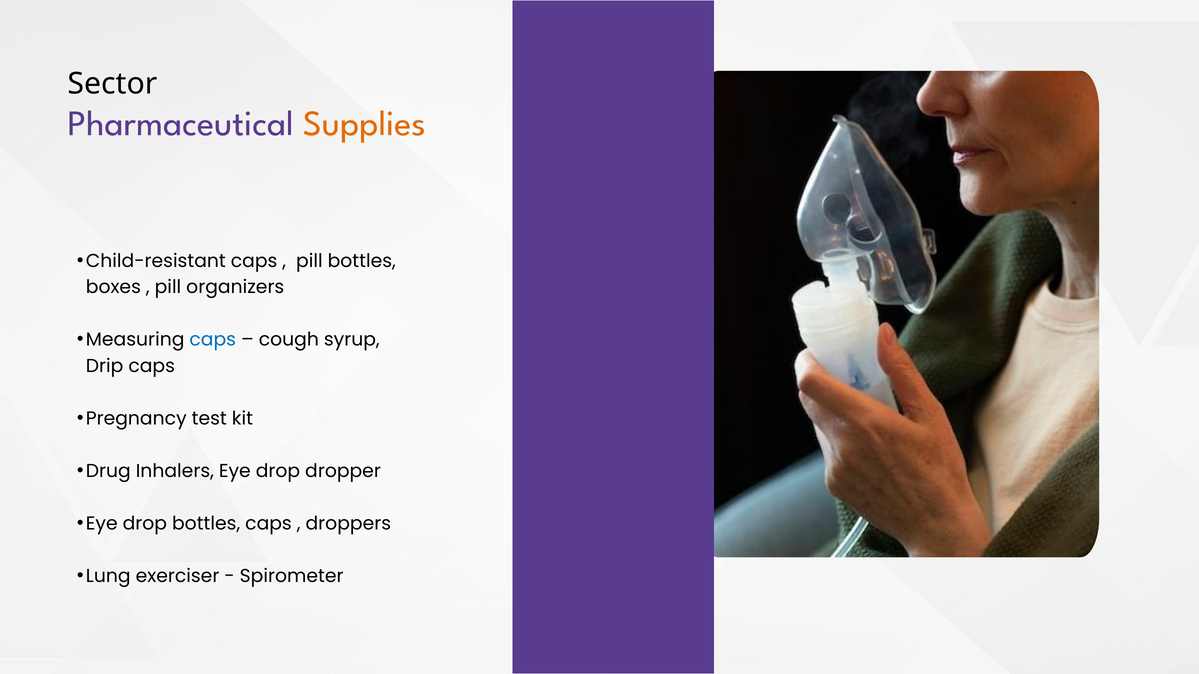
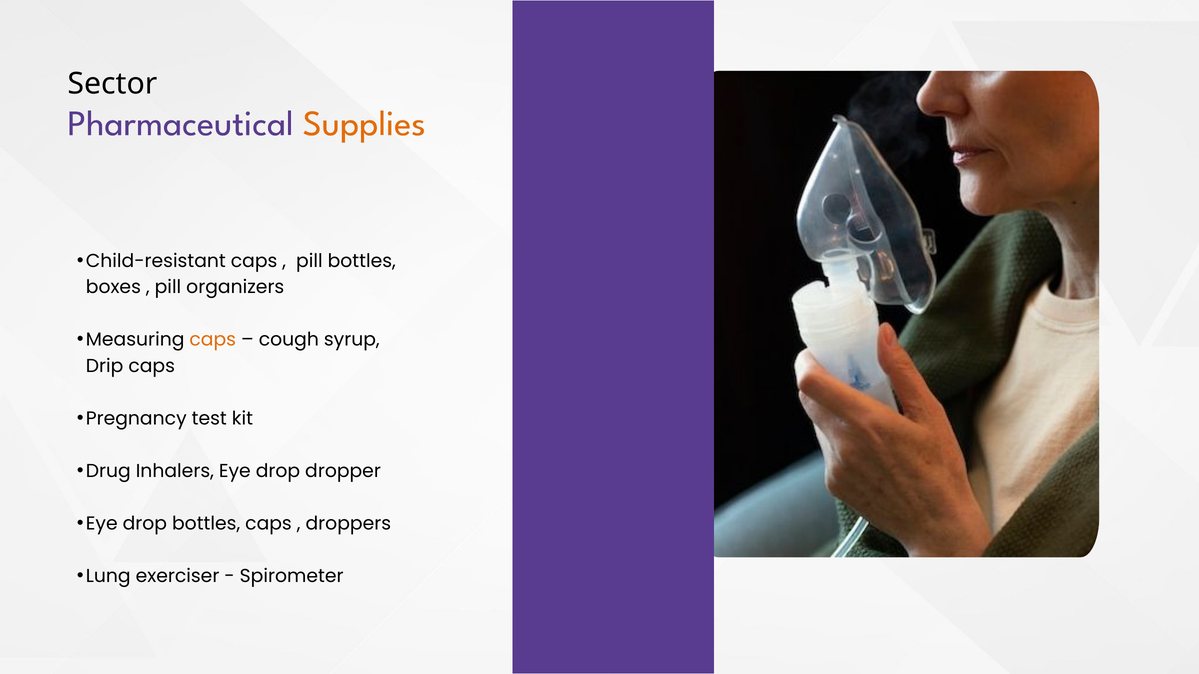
caps colour: blue -> orange (213, 340)
